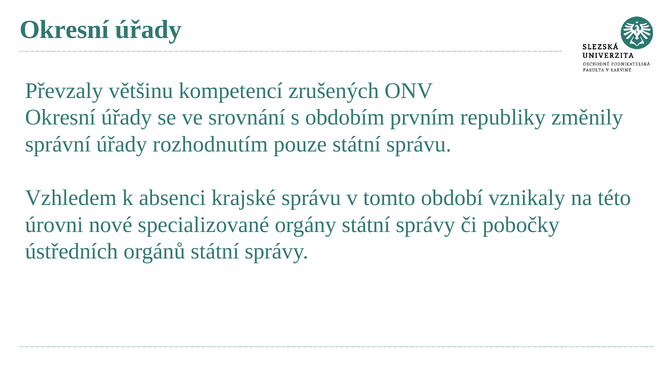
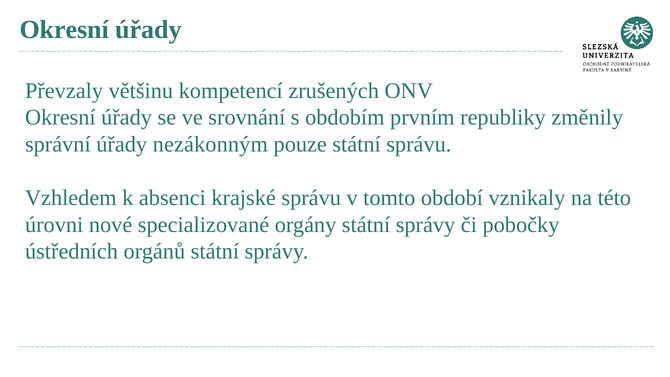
rozhodnutím: rozhodnutím -> nezákonným (210, 144)
